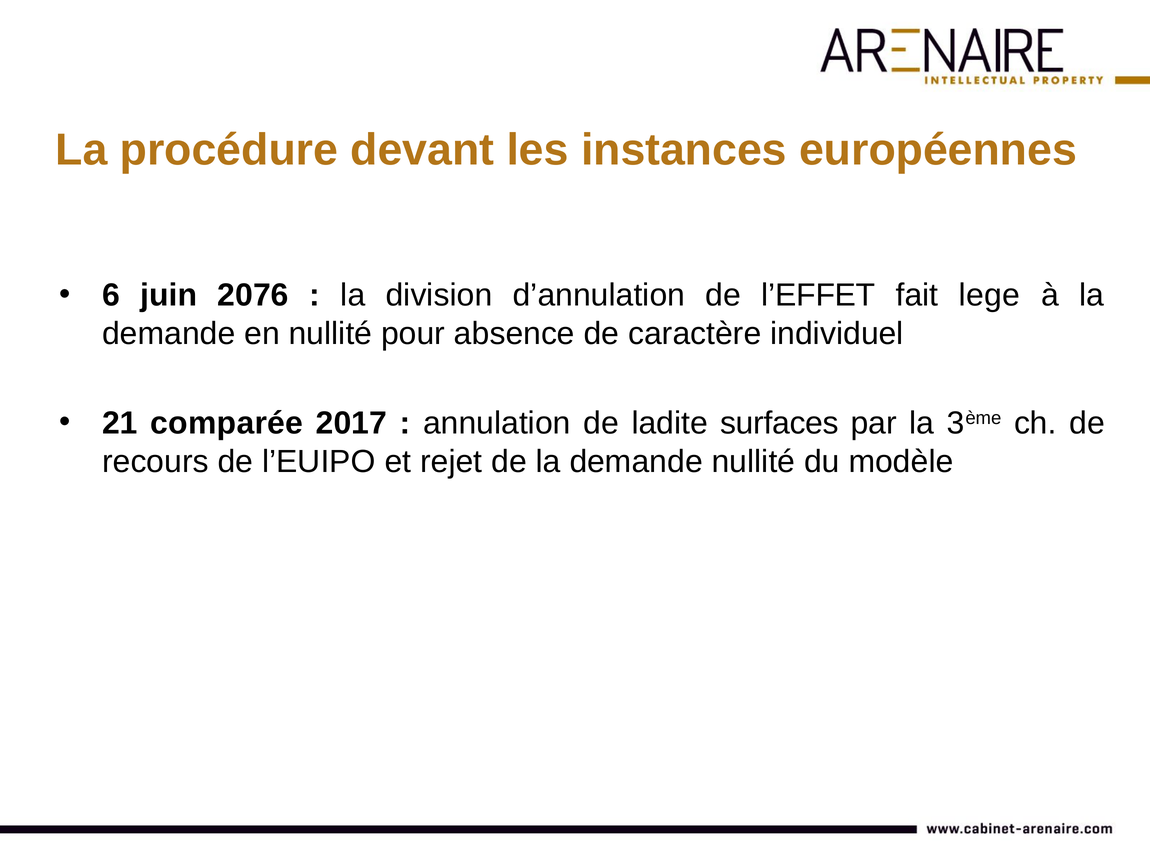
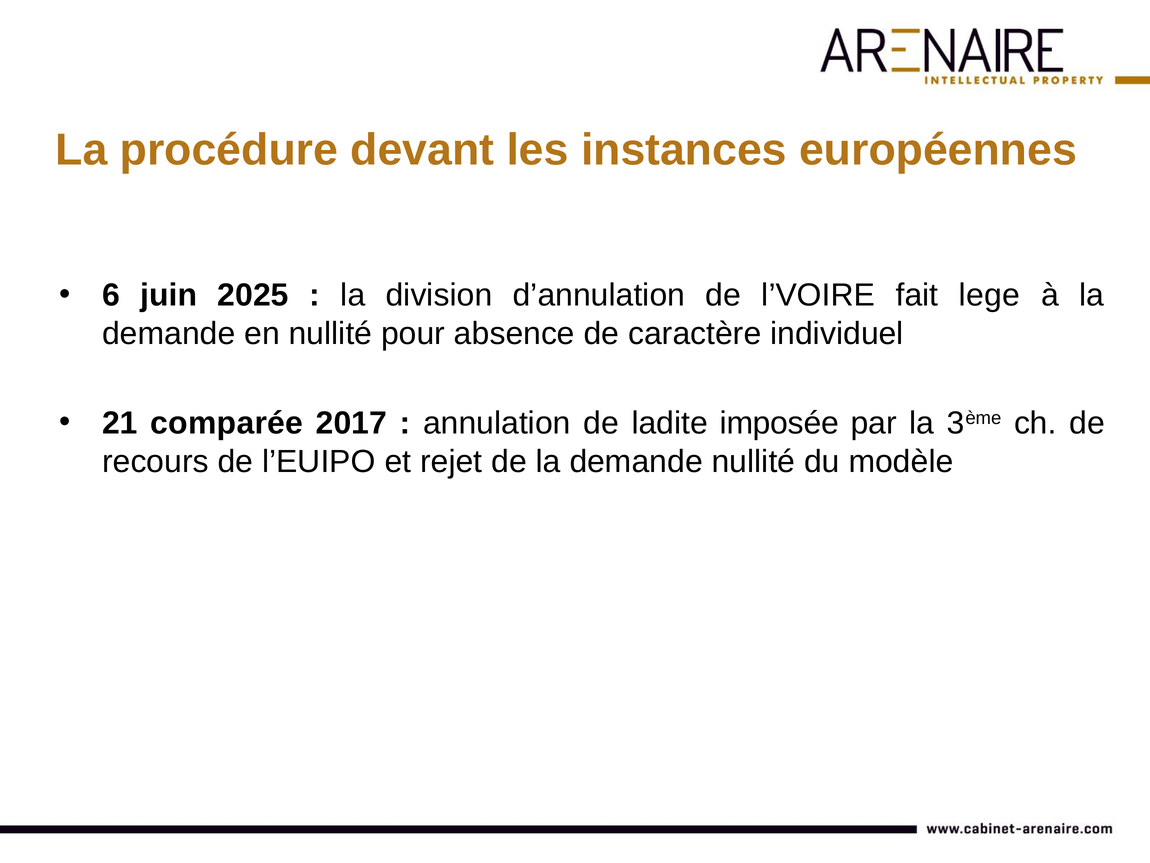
2076: 2076 -> 2025 (253, 295)
l’EFFET: l’EFFET -> l’VOIRE (818, 295)
surfaces: surfaces -> imposée (779, 423)
